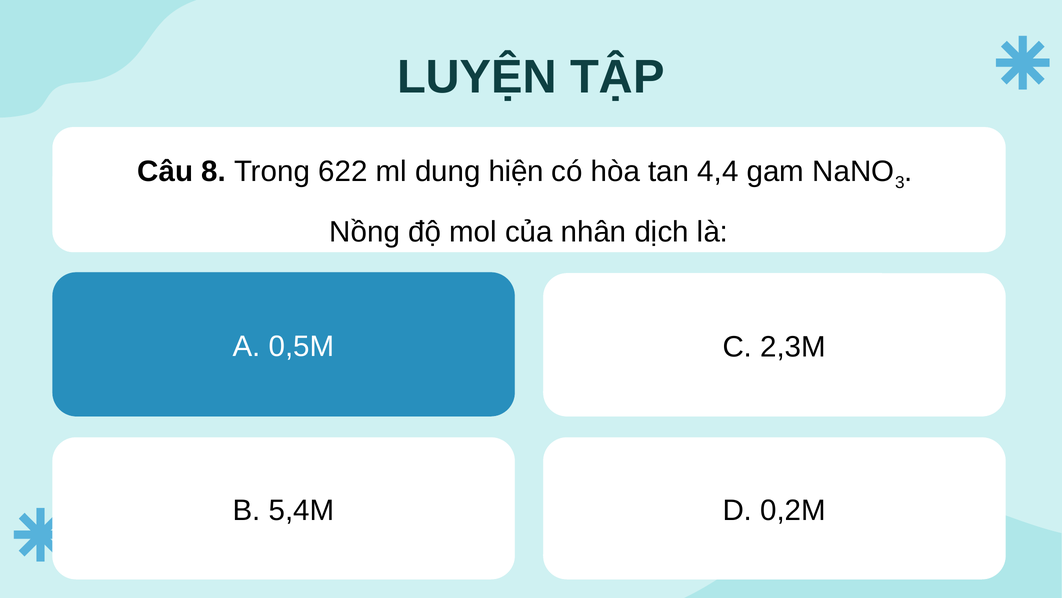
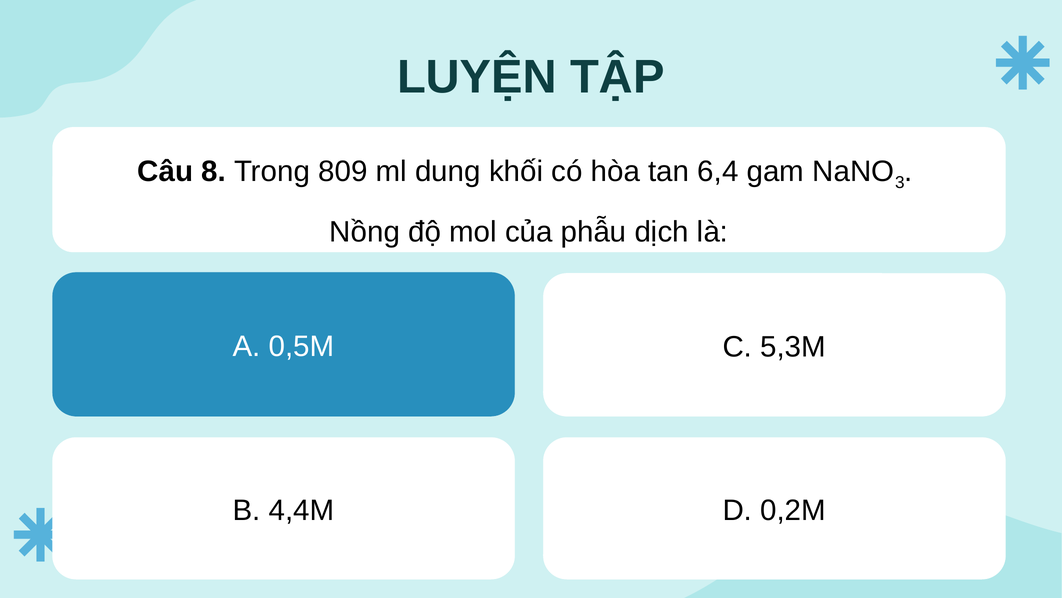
622: 622 -> 809 (343, 171)
hiện: hiện -> khối (516, 171)
4,4: 4,4 -> 6,4 (718, 171)
nhân: nhân -> phẫu (594, 232)
2,3M: 2,3M -> 5,3M (793, 346)
5,4M: 5,4M -> 4,4M (302, 510)
